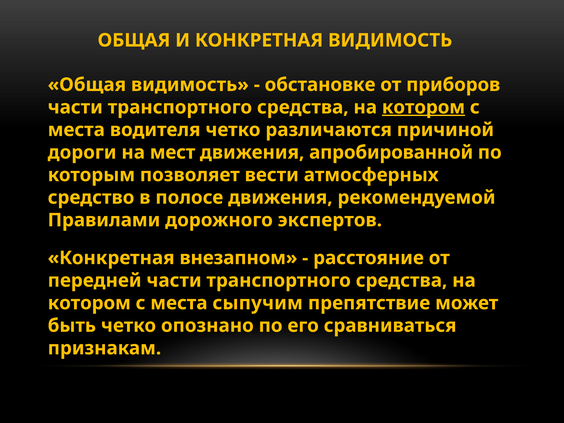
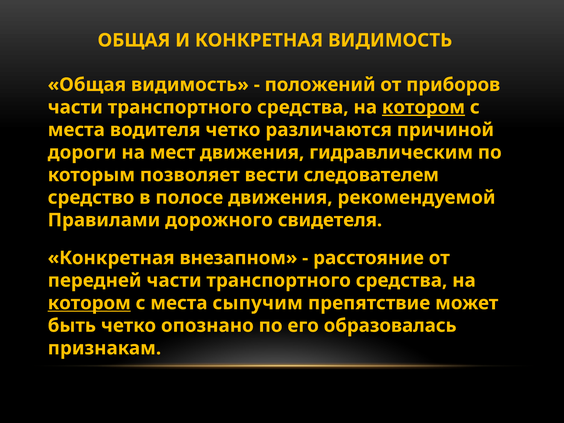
обстановке: обстановке -> положений (320, 85)
апробированной: апробированной -> гидравлическим (391, 152)
атмосферных: атмосферных -> следователем (371, 175)
экспертов: экспертов -> свидетеля (330, 220)
котором underline: none -> present (89, 303)
сравниваться: сравниваться -> образовалась (390, 326)
